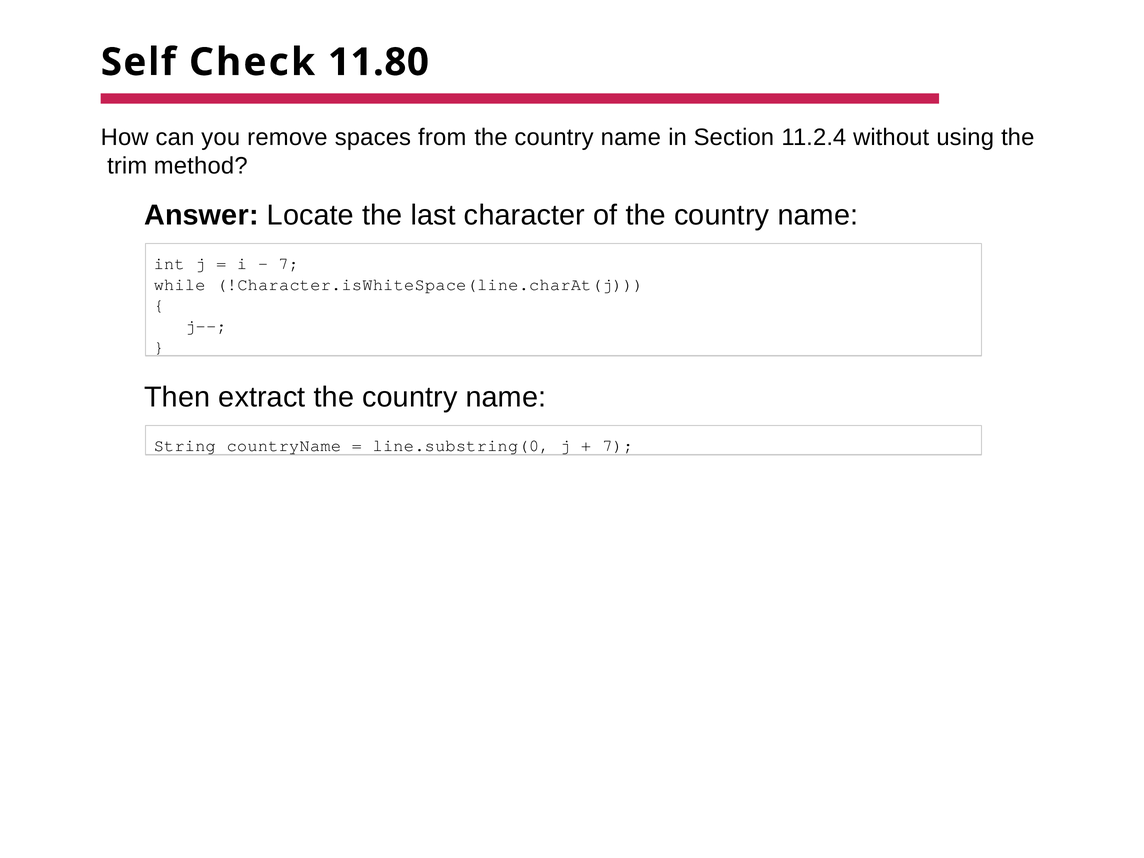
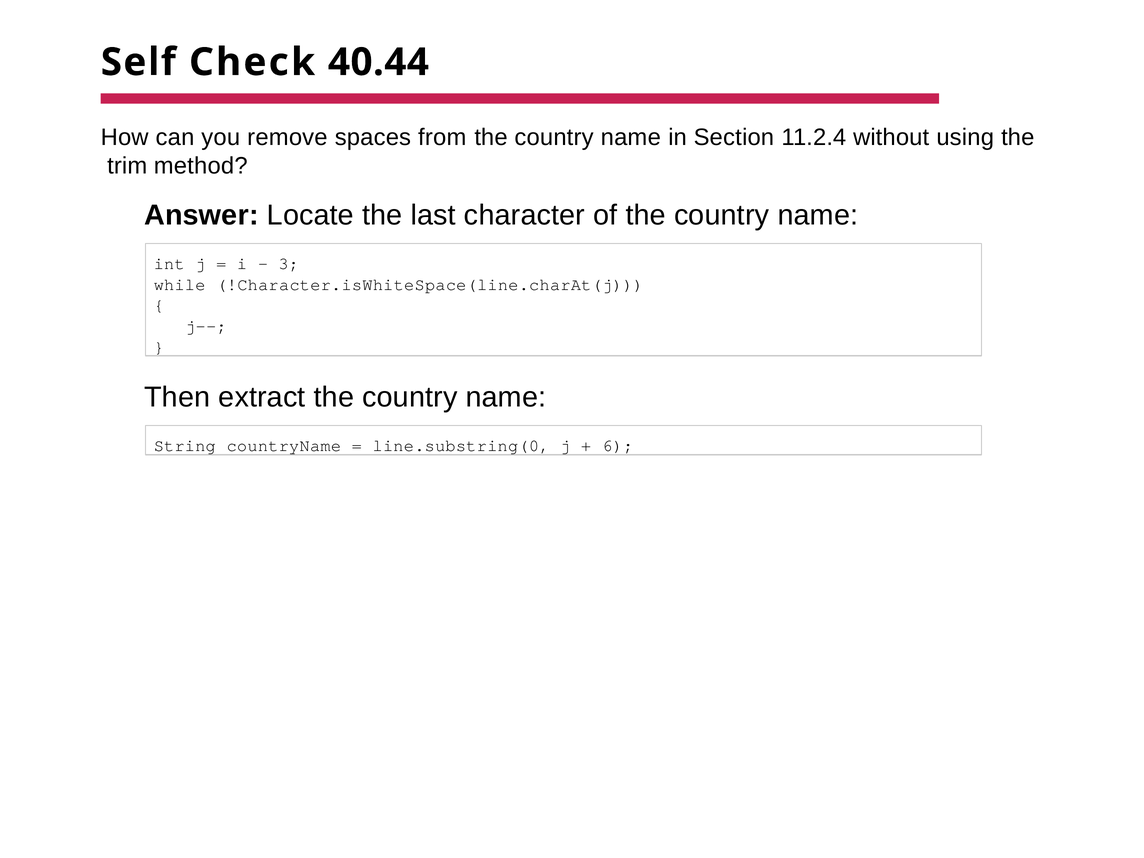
11.80: 11.80 -> 40.44 (378, 62)
7: 7 -> 3 (289, 264)
7: 7 -> 6 (618, 446)
